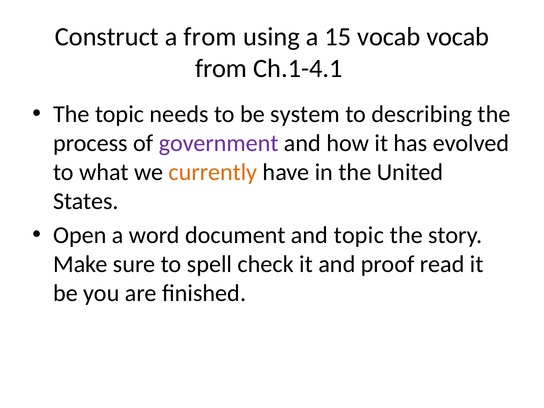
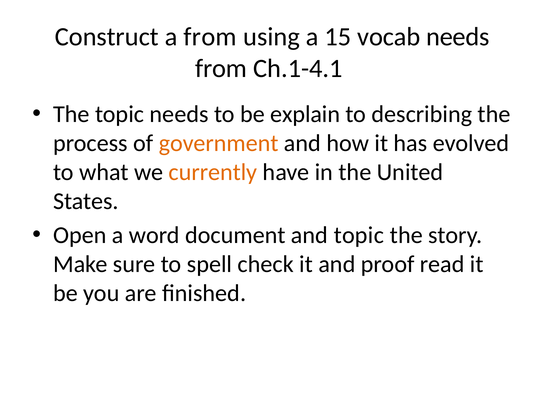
vocab vocab: vocab -> needs (458, 37)
system: system -> explain (305, 114)
government colour: purple -> orange (219, 143)
